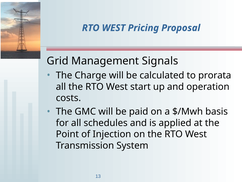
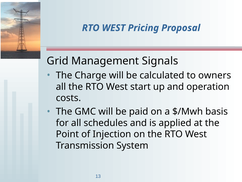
prorata: prorata -> owners (215, 75)
